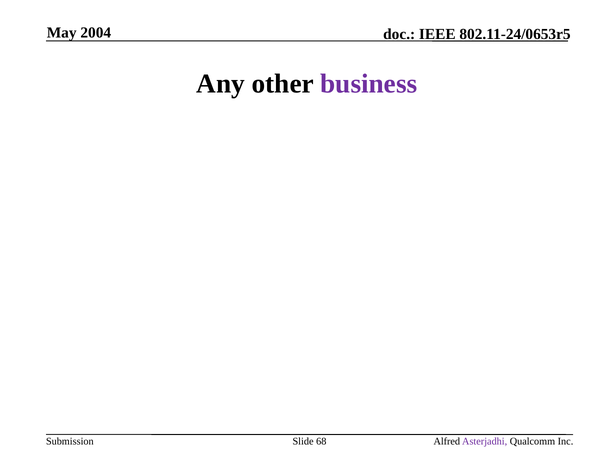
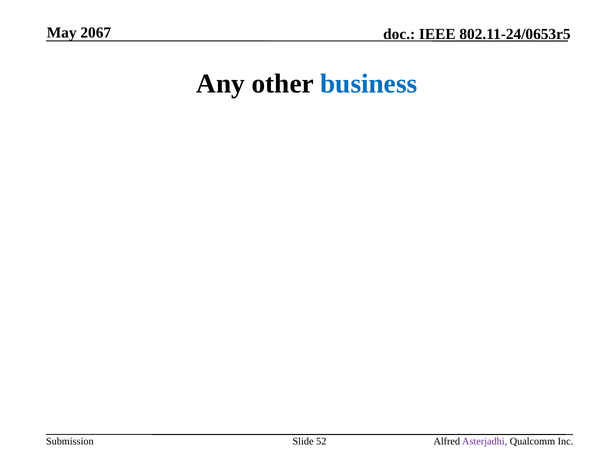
2004: 2004 -> 2067 (96, 33)
business colour: purple -> blue (369, 84)
68: 68 -> 52 (321, 442)
